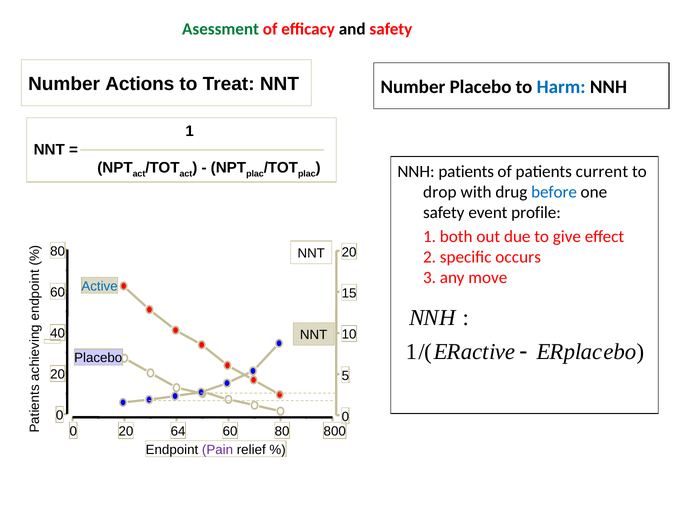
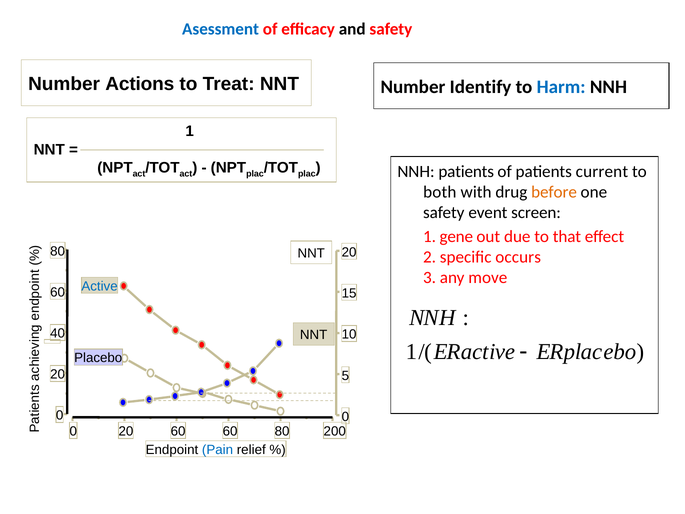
Asessment colour: green -> blue (221, 29)
Number Placebo: Placebo -> Identify (481, 87)
drop: drop -> both (440, 192)
before colour: blue -> orange (554, 192)
profile: profile -> screen (536, 212)
both: both -> gene (456, 236)
give: give -> that (567, 236)
20 64: 64 -> 60 (178, 431)
800: 800 -> 200 (335, 431)
Pain colour: purple -> blue (218, 449)
